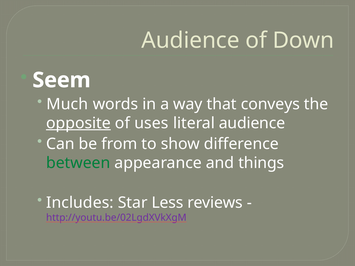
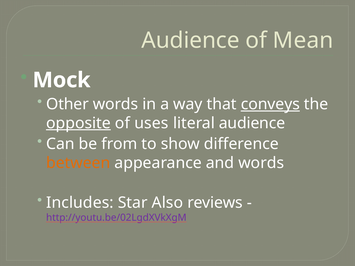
Down: Down -> Mean (303, 40)
Seem: Seem -> Mock (62, 80)
Much: Much -> Other (67, 104)
conveys underline: none -> present (270, 104)
between colour: green -> orange (78, 163)
and things: things -> words (261, 163)
Less: Less -> Also (167, 203)
